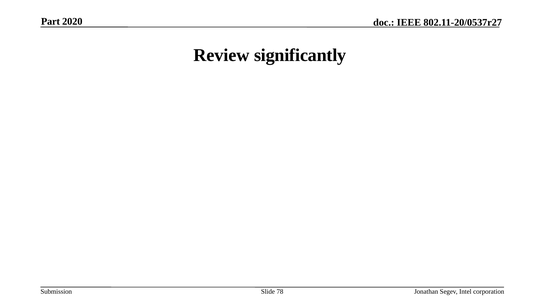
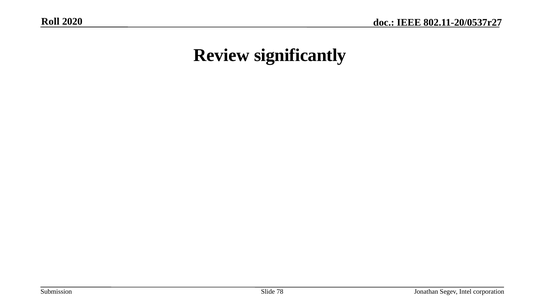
Part: Part -> Roll (50, 21)
